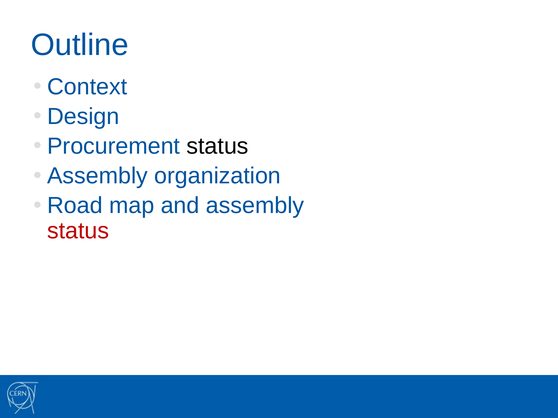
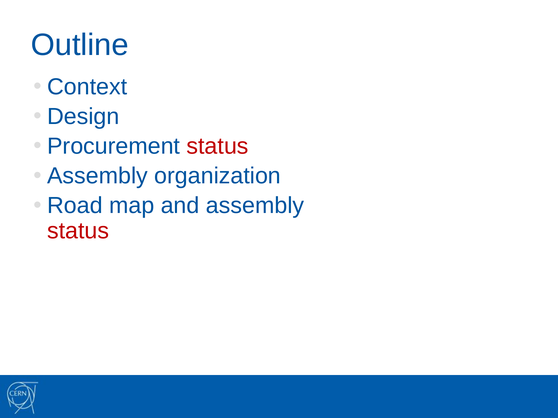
status colour: black -> red (218, 146)
